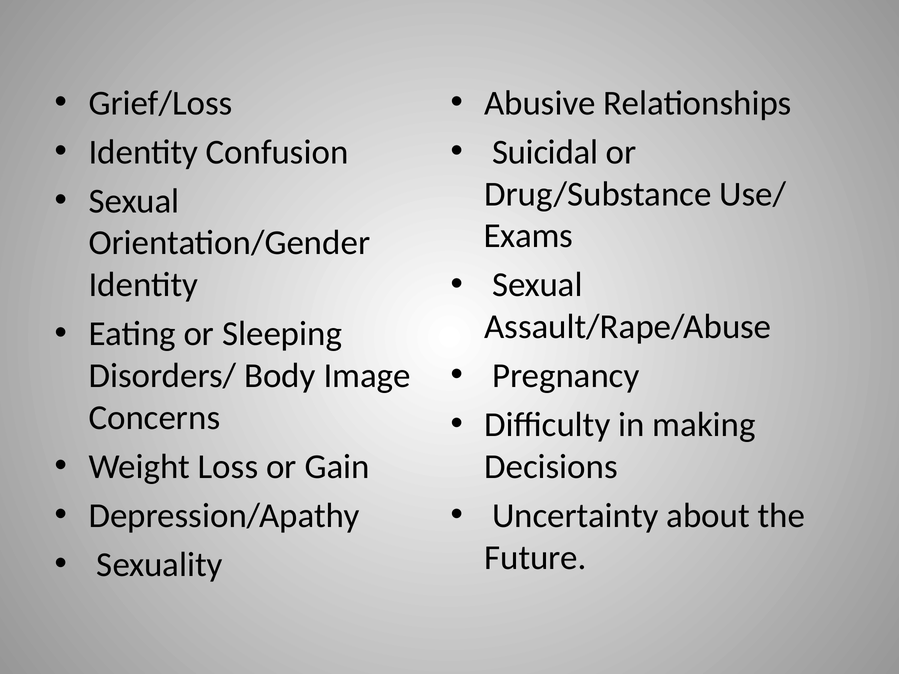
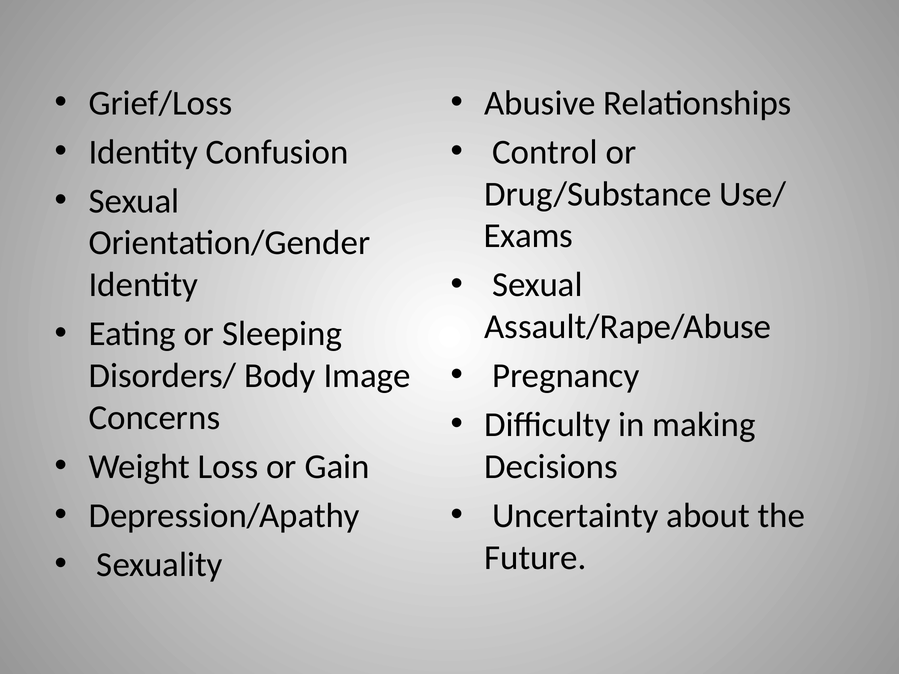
Suicidal: Suicidal -> Control (545, 152)
